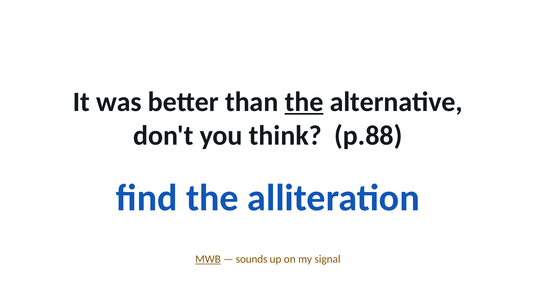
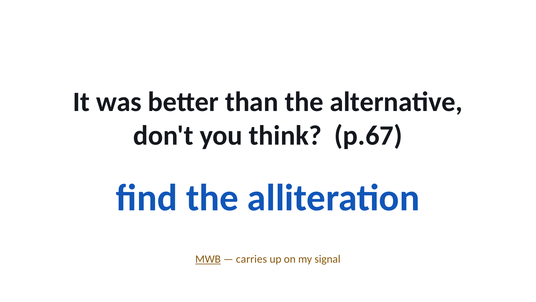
the underline: present -> none (304, 102)
p.88: p.88 -> p.67 (368, 135)
sounds: sounds -> carries (251, 259)
